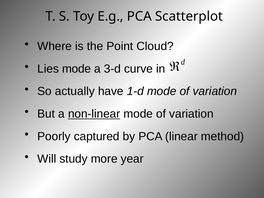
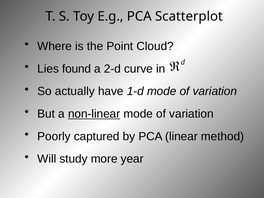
Lies mode: mode -> found (77, 69)
3-d: 3-d -> 2-d (112, 69)
